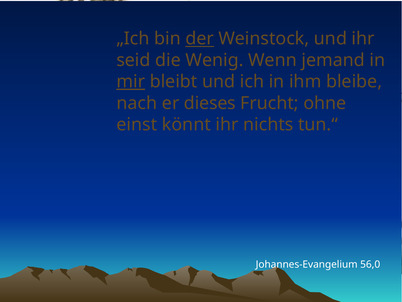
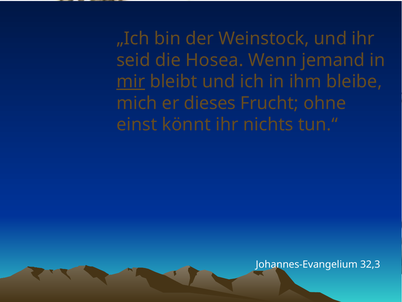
der underline: present -> none (200, 39)
Wenig: Wenig -> Hosea (215, 60)
nach: nach -> mich (137, 103)
56,0: 56,0 -> 32,3 (370, 264)
